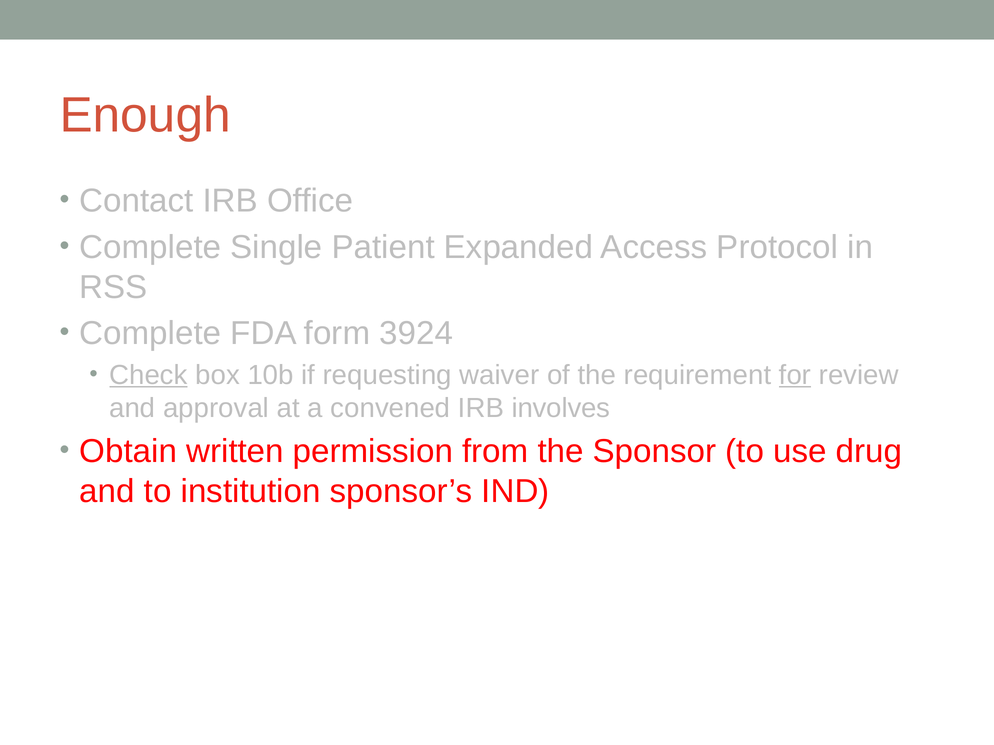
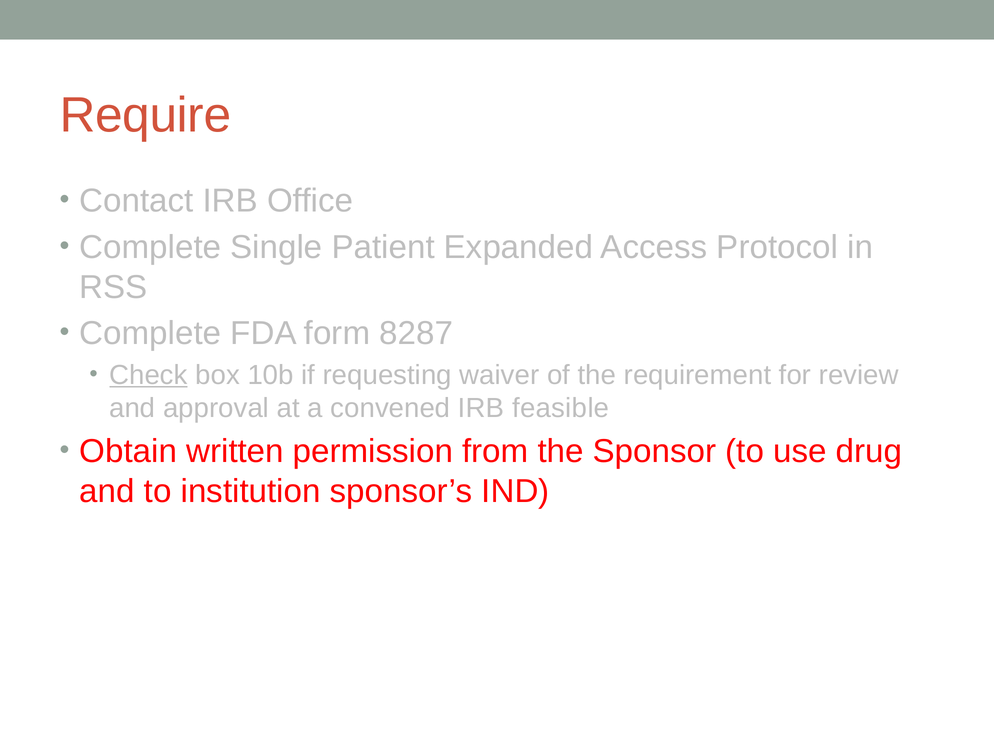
Enough: Enough -> Require (145, 115)
3924: 3924 -> 8287 (416, 334)
for underline: present -> none (795, 375)
involves: involves -> feasible (561, 408)
